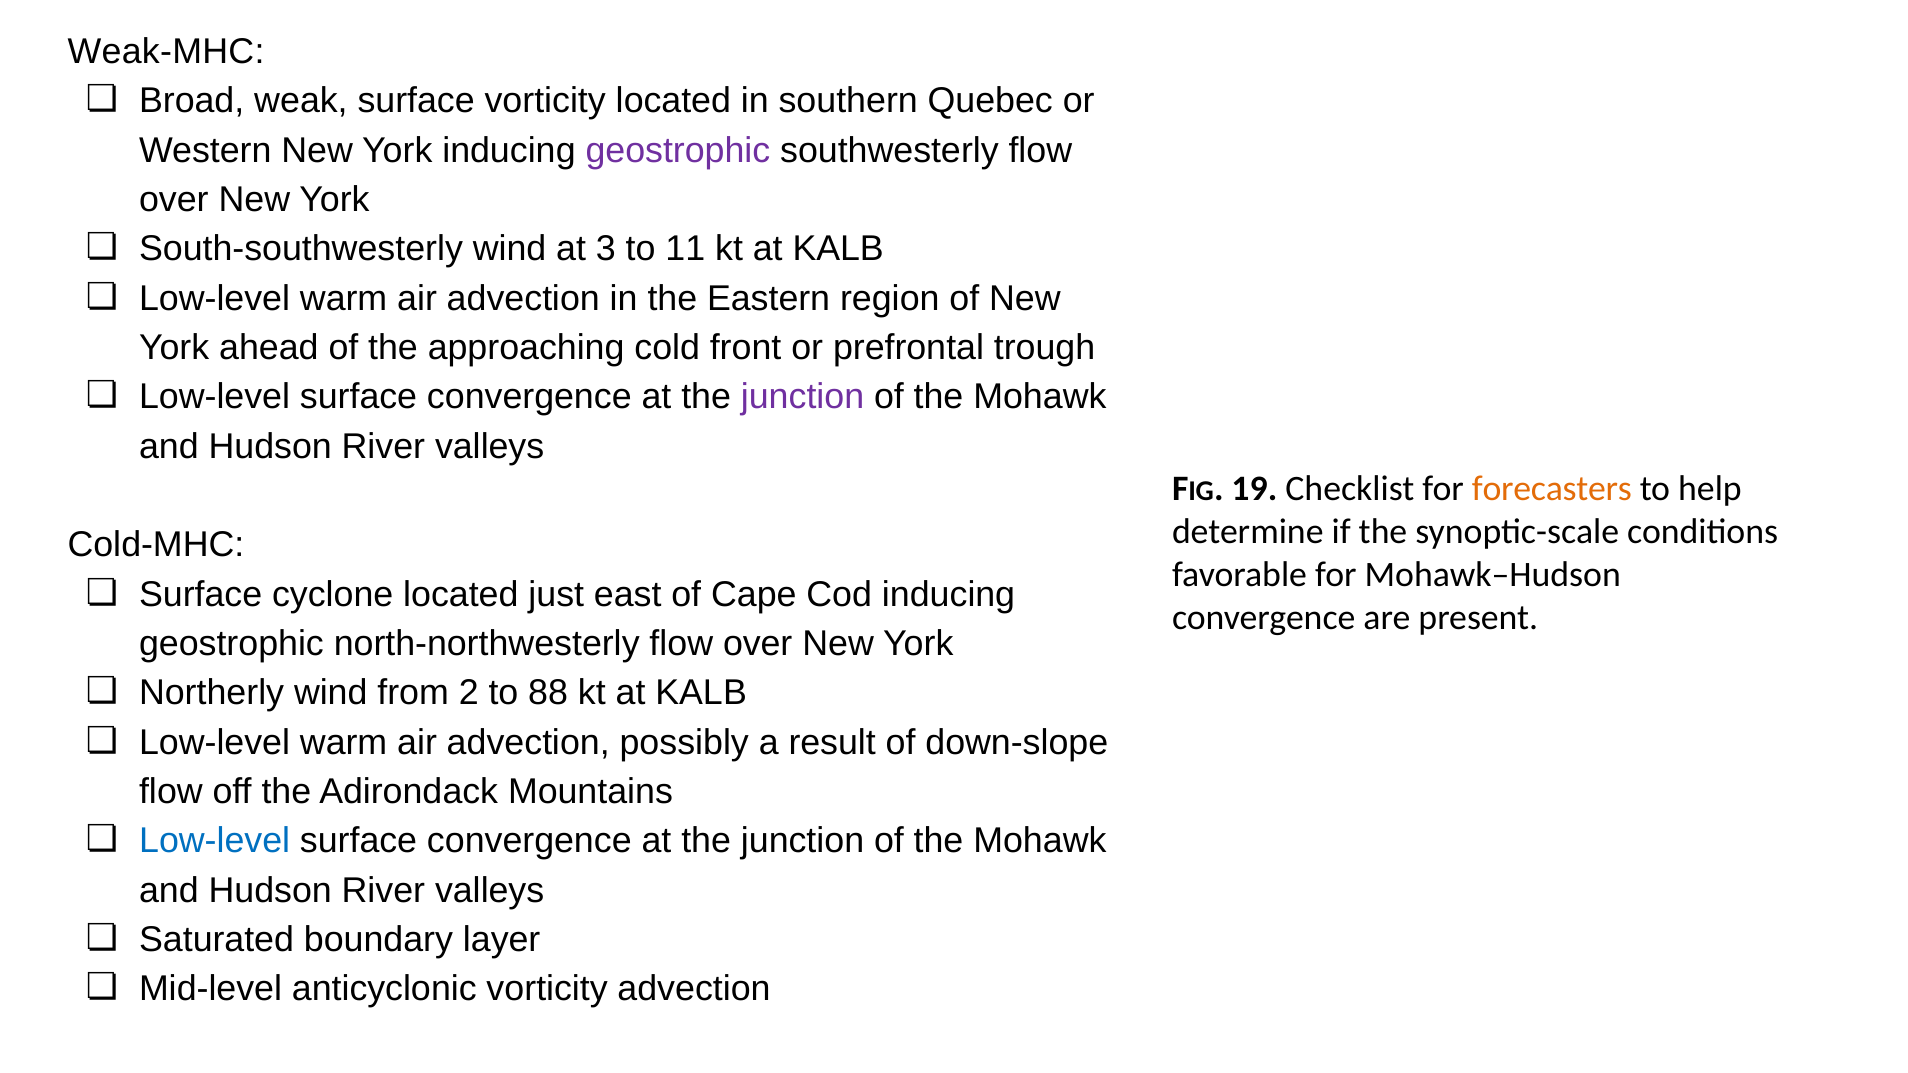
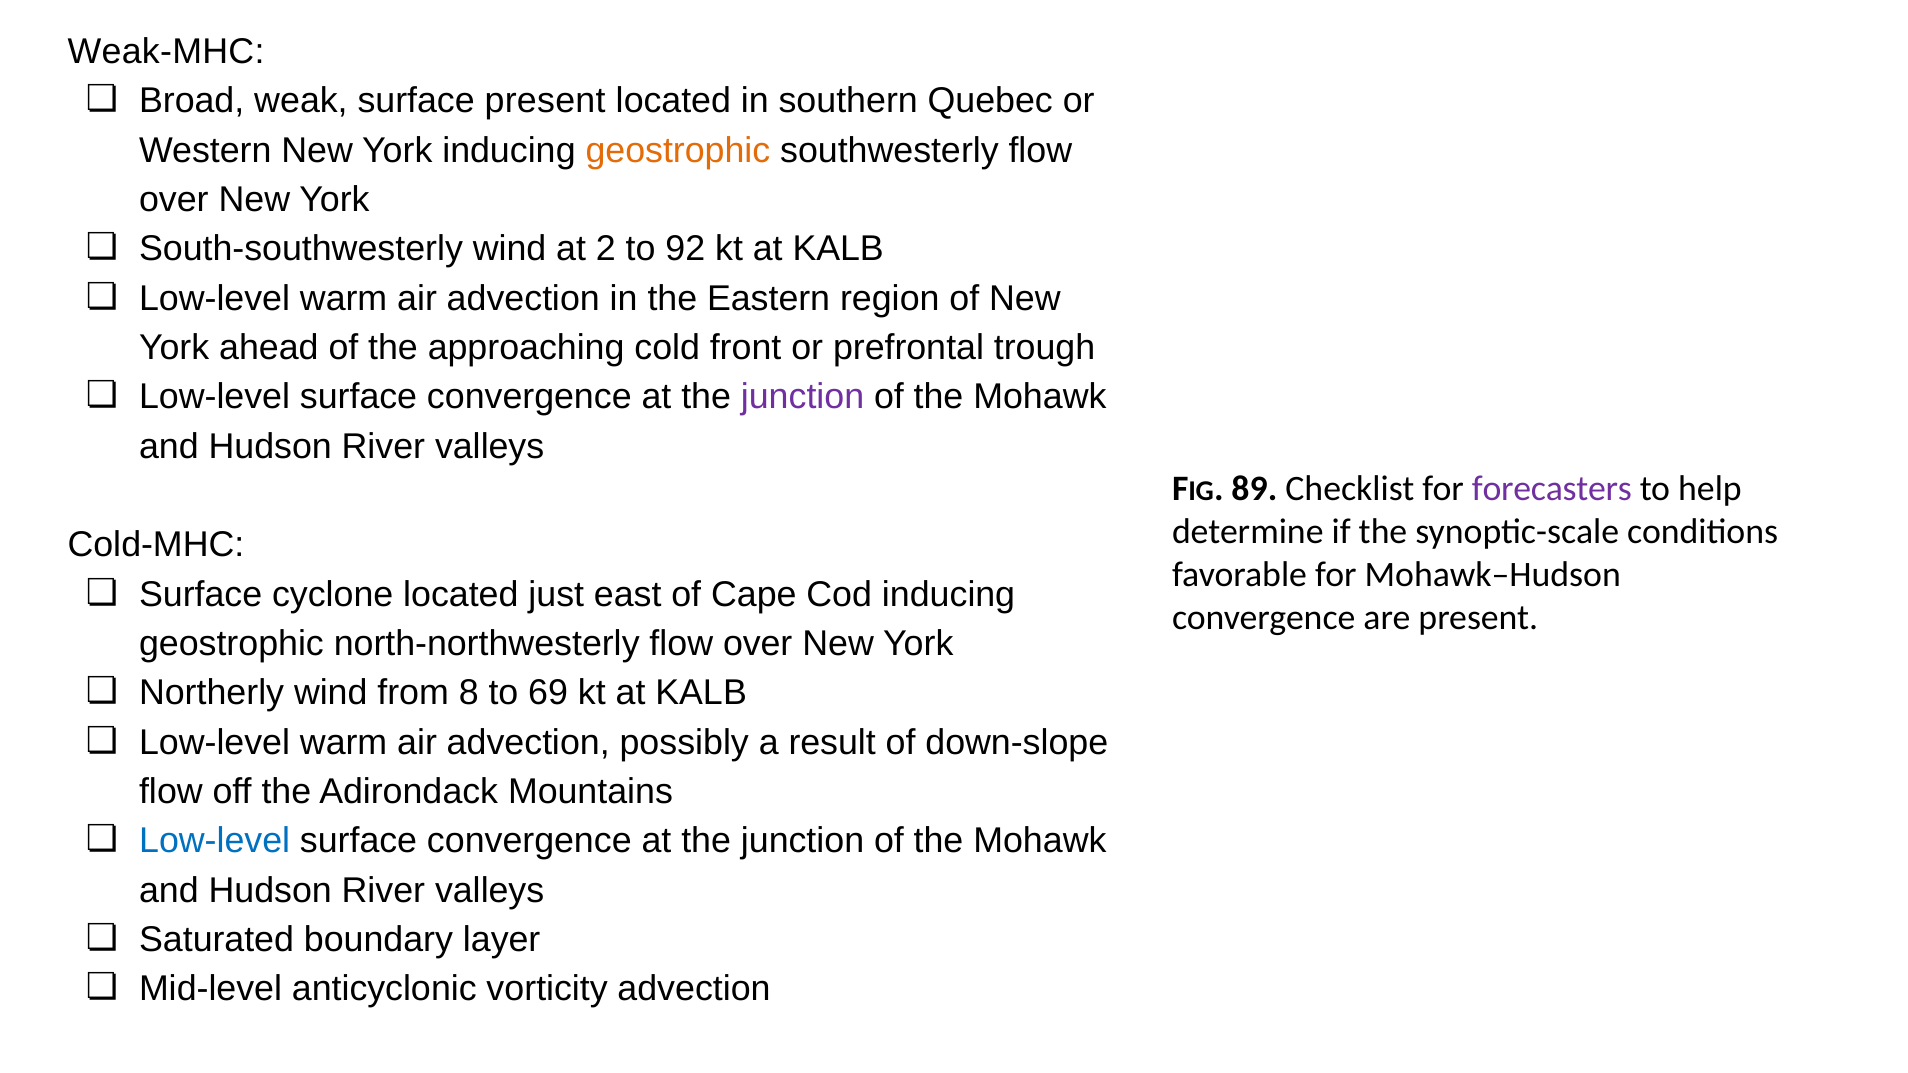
surface vorticity: vorticity -> present (545, 101)
geostrophic colour: purple -> orange (678, 150)
3: 3 -> 2 (606, 249)
11: 11 -> 92 (685, 249)
19: 19 -> 89 (1254, 489)
forecasters colour: orange -> purple (1552, 489)
2: 2 -> 8 (469, 693)
88: 88 -> 69 (548, 693)
